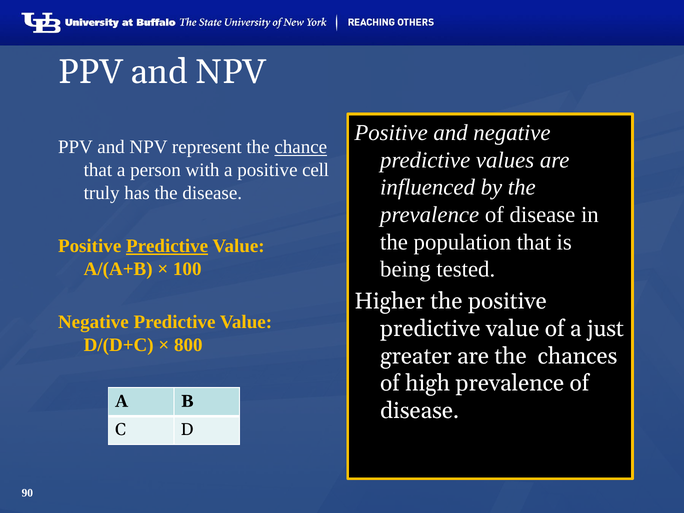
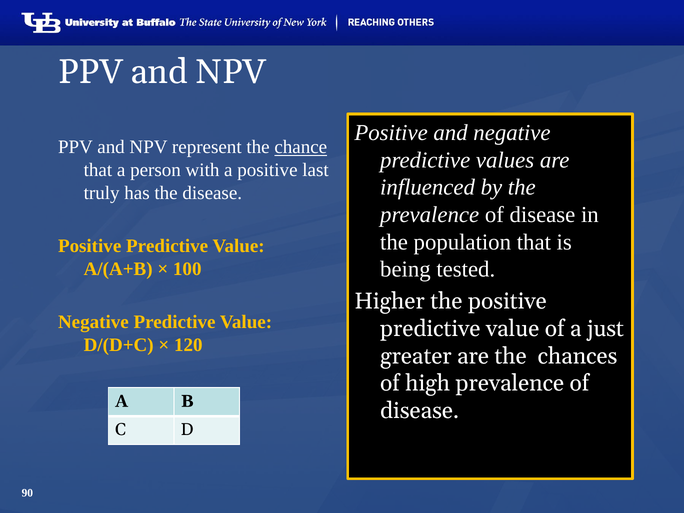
cell: cell -> last (316, 170)
Predictive underline: present -> none (167, 246)
800: 800 -> 120 (188, 345)
